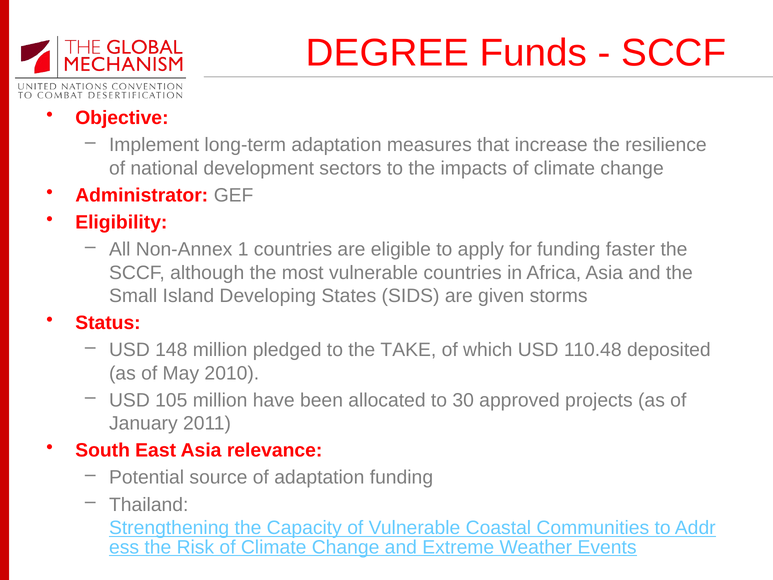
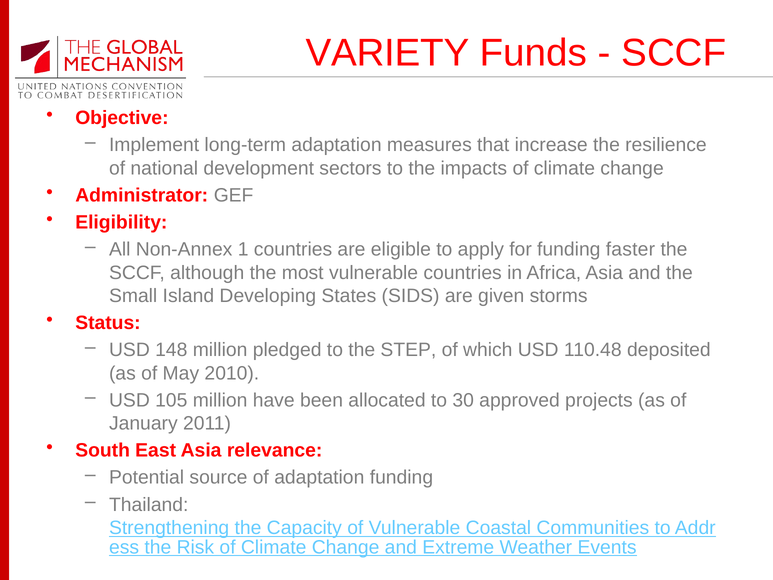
DEGREE: DEGREE -> VARIETY (388, 53)
TAKE: TAKE -> STEP (408, 350)
